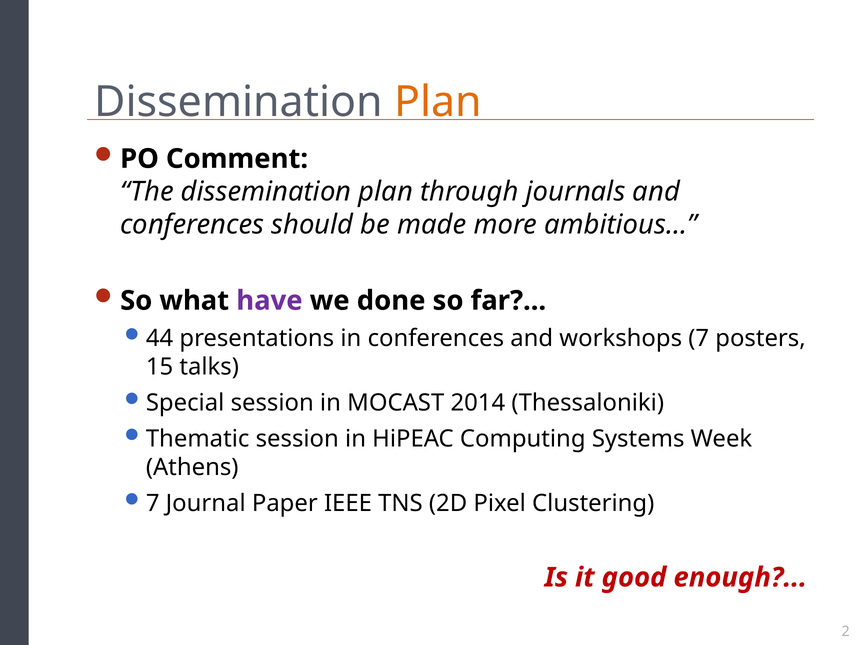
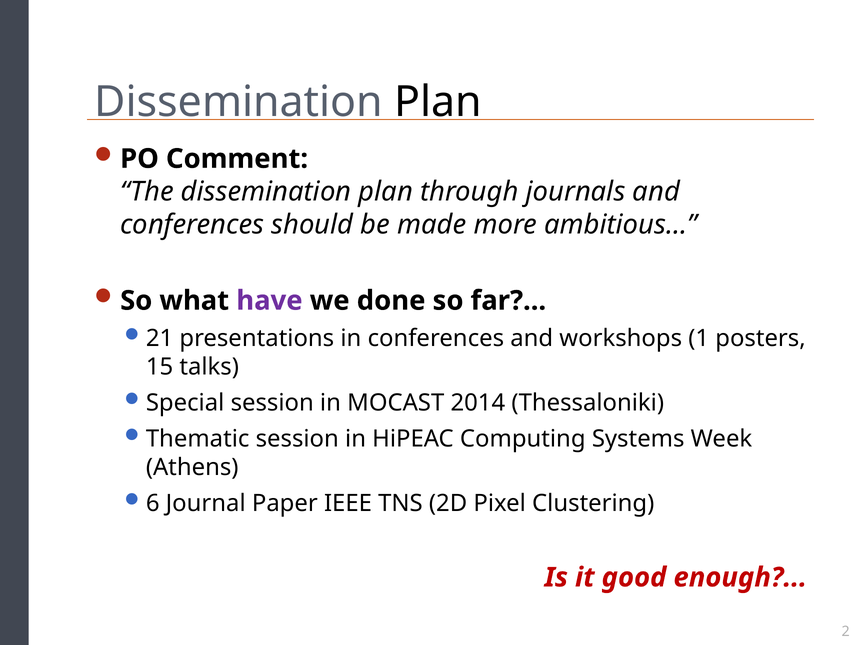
Plan colour: orange -> black (438, 102)
44: 44 -> 21 (160, 338)
workshops 7: 7 -> 1 (699, 338)
7: 7 -> 6 (153, 503)
